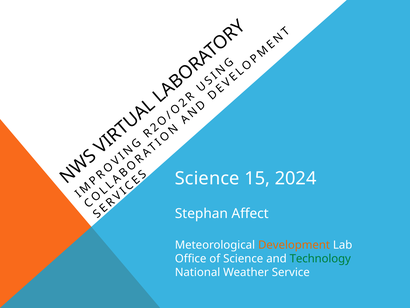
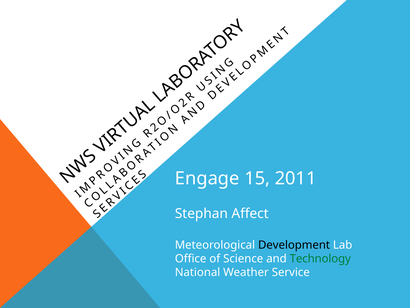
Science: Science -> Engage (207, 178)
2024: 2024 -> 2011 (296, 178)
Development colour: orange -> black (294, 245)
